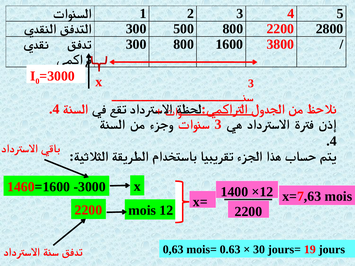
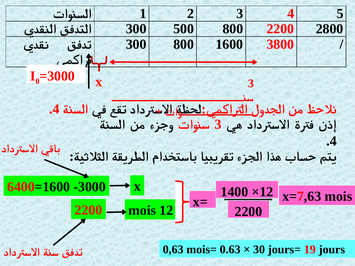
1460: 1460 -> 6400 (21, 187)
